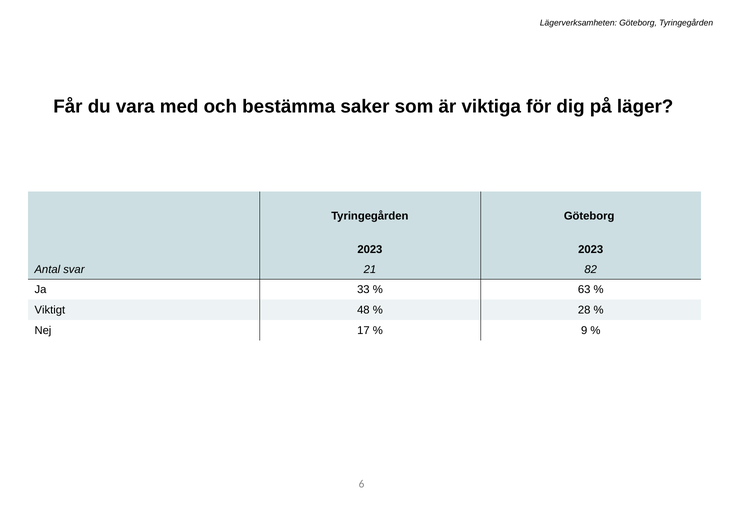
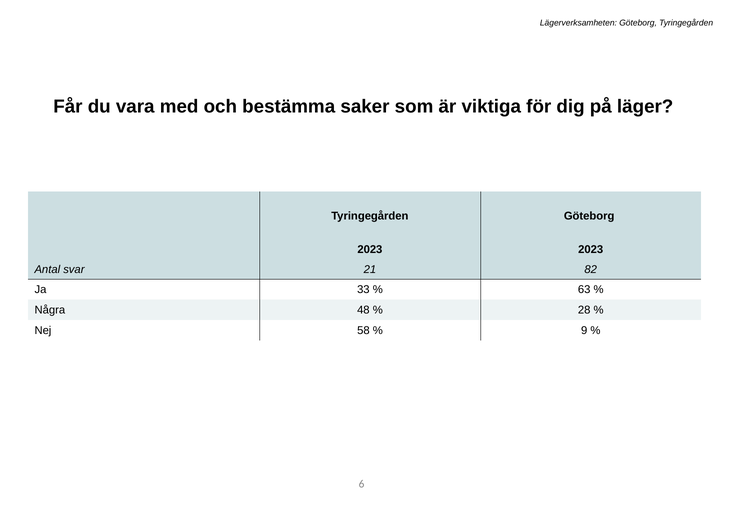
Viktigt: Viktigt -> Några (50, 310)
17: 17 -> 58 (363, 330)
